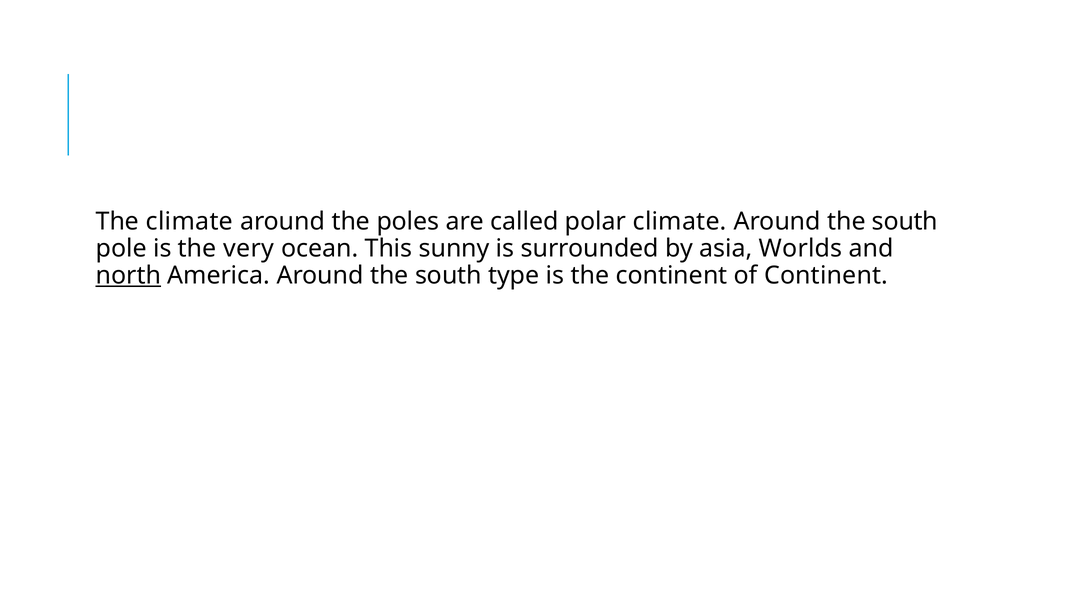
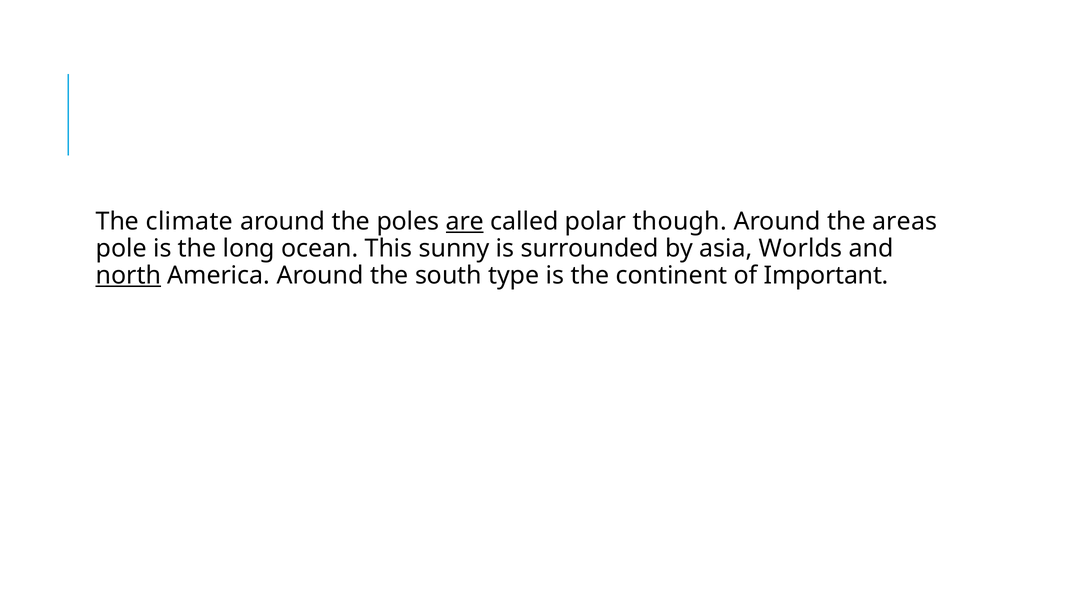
are underline: none -> present (465, 222)
polar climate: climate -> though (680, 222)
south: south -> areas (905, 222)
very: very -> long (249, 249)
of Continent: Continent -> Important (826, 276)
